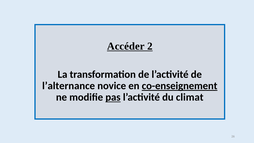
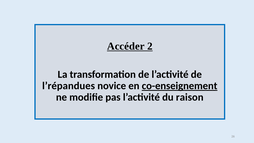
l’alternance: l’alternance -> l’répandues (69, 86)
pas underline: present -> none (113, 97)
climat: climat -> raison (190, 97)
